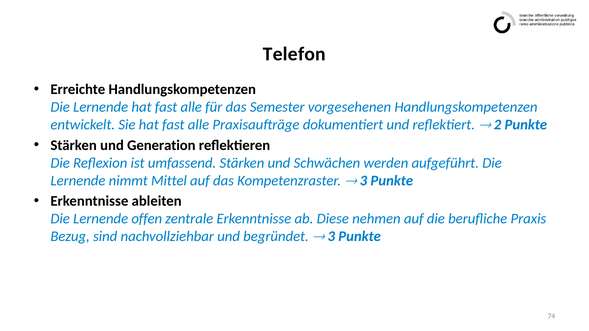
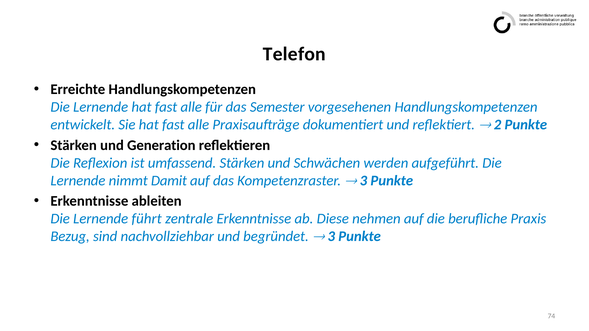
Mittel: Mittel -> Damit (169, 181)
offen: offen -> führt (147, 219)
